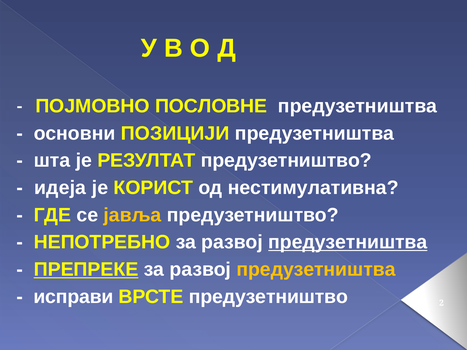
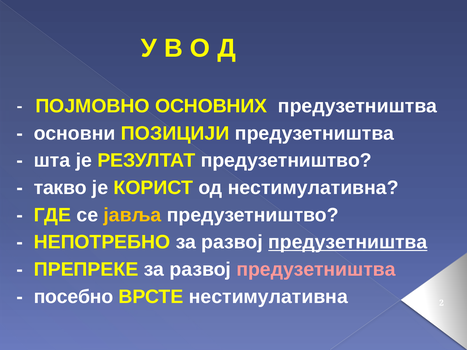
ПОСЛОВНЕ: ПОСЛОВНЕ -> ОСНОВНИХ (211, 106)
идеја: идеја -> такво (60, 188)
ПРЕПРЕКЕ underline: present -> none (86, 270)
предузетништва colour: yellow -> pink (316, 270)
исправи: исправи -> посебно (74, 297)
ВРСТЕ предузетништво: предузетништво -> нестимулативна (268, 297)
